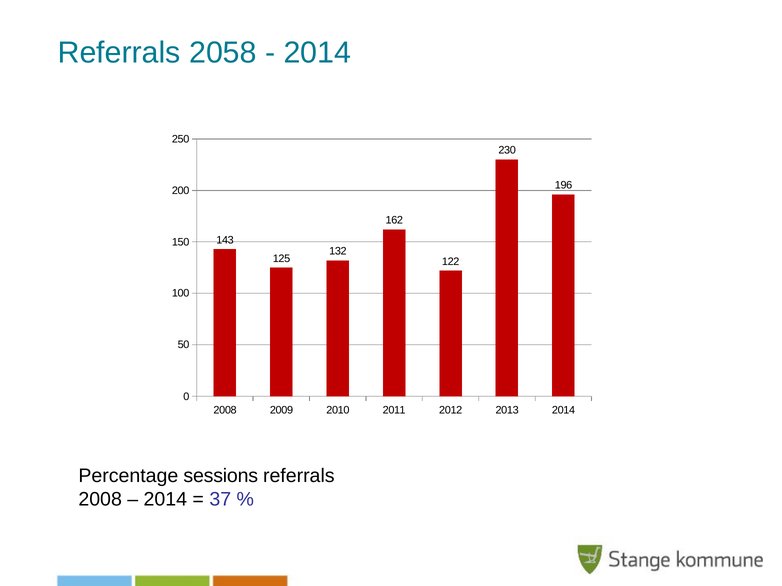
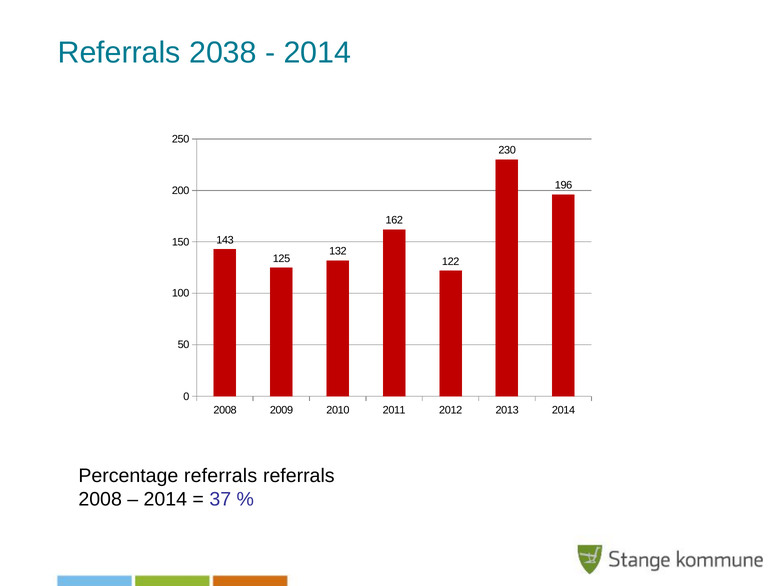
2058: 2058 -> 2038 (223, 53)
Percentage sessions: sessions -> referrals (221, 476)
